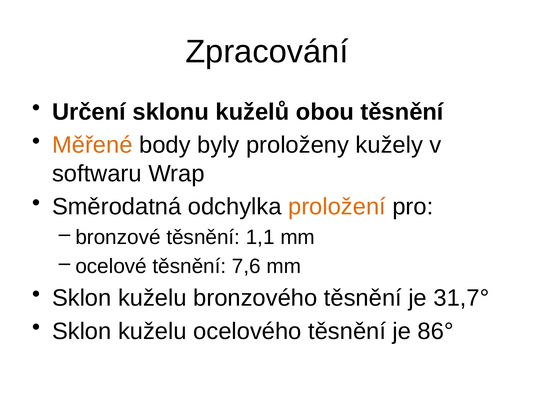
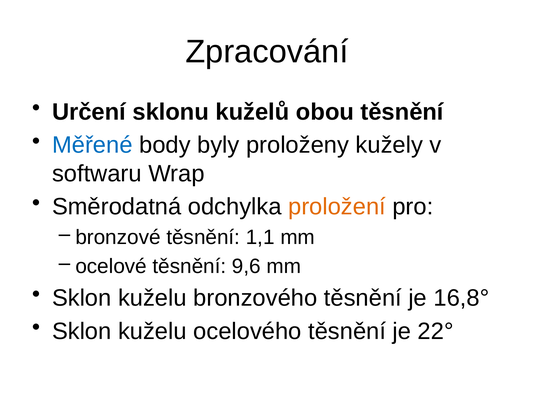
Měřené colour: orange -> blue (92, 145)
7,6: 7,6 -> 9,6 (246, 267)
31,7°: 31,7° -> 16,8° (461, 298)
86°: 86° -> 22° (436, 332)
